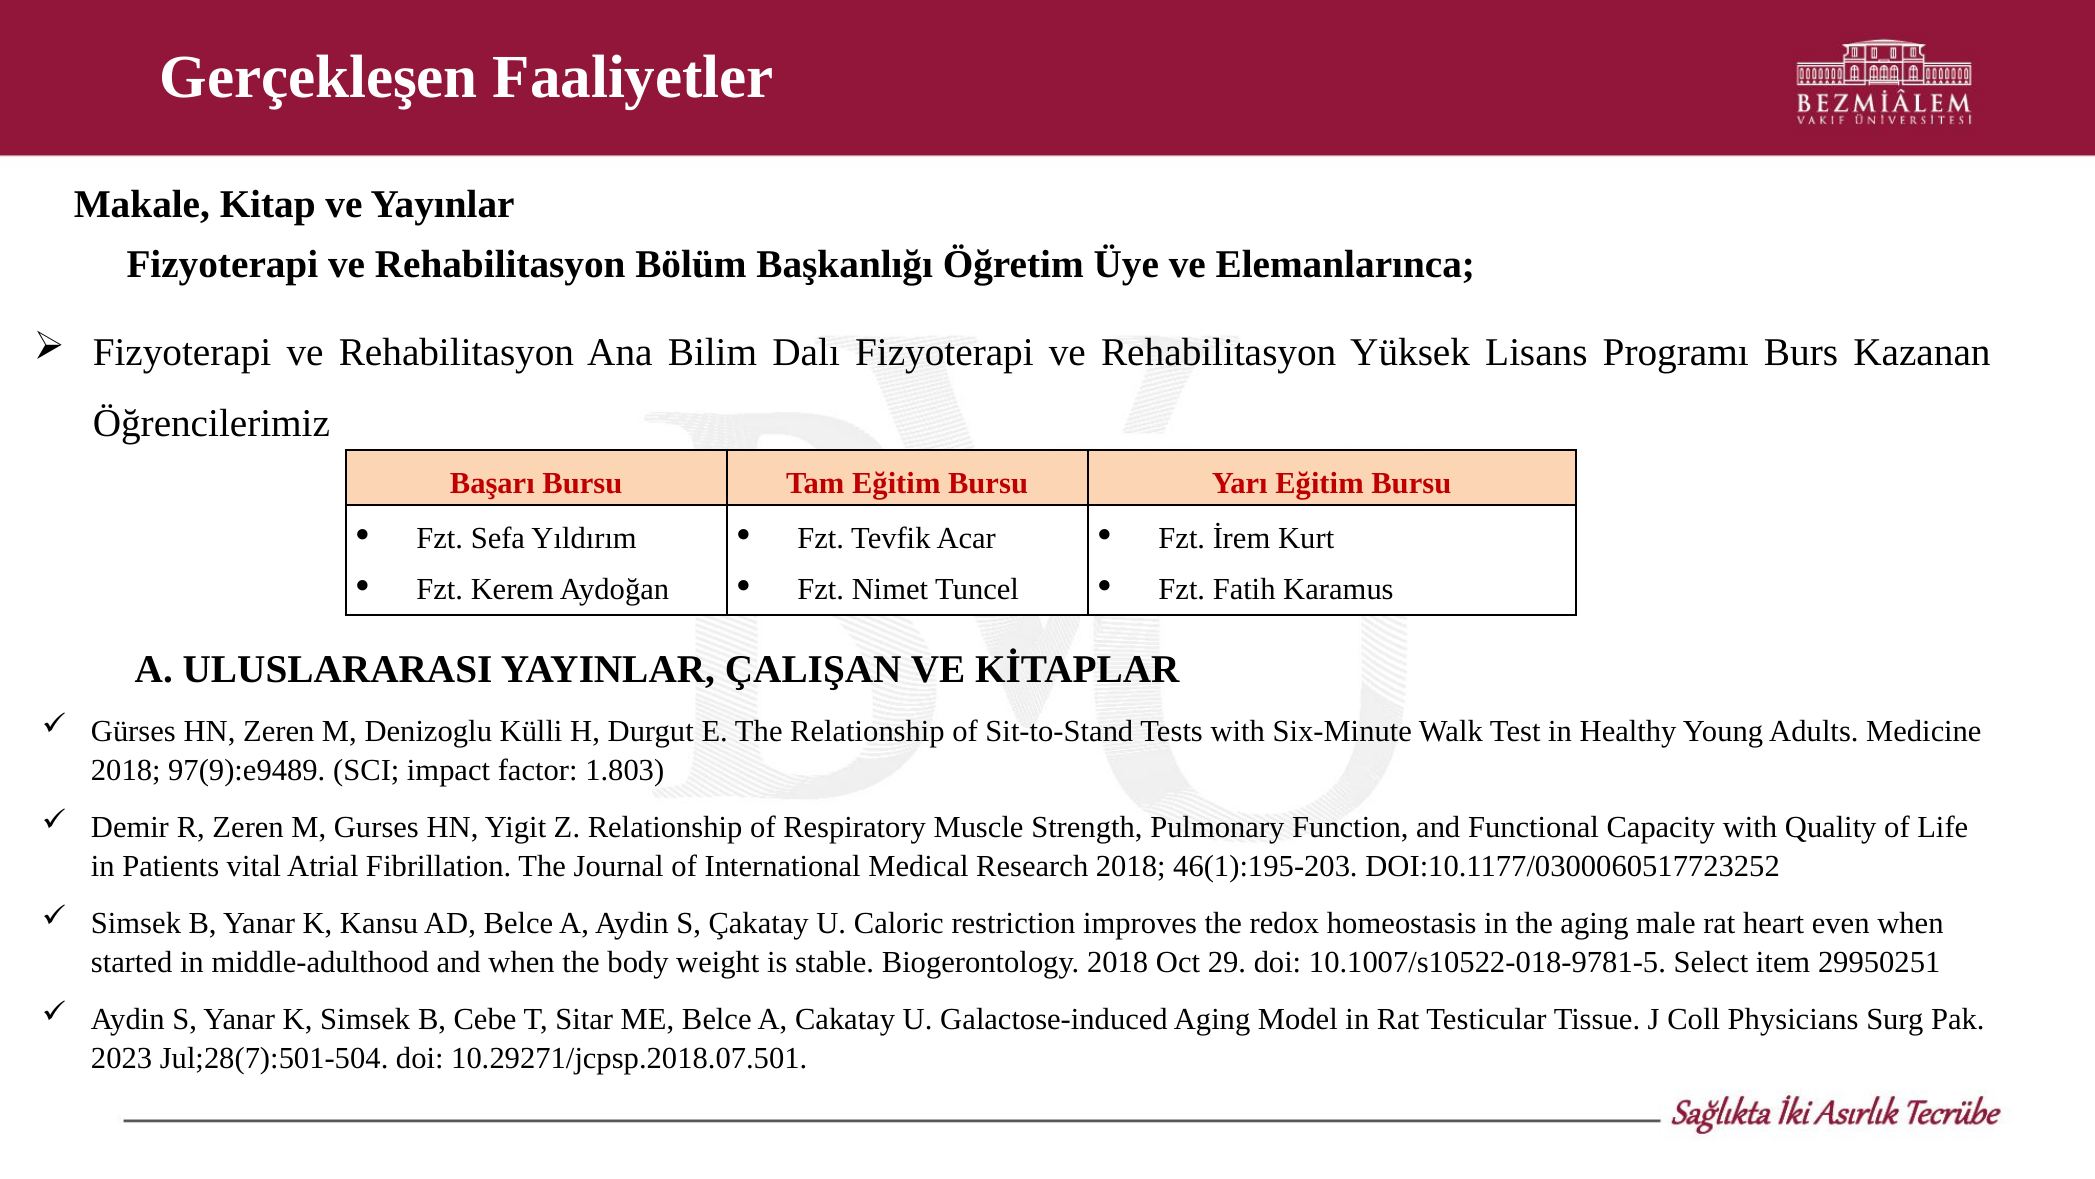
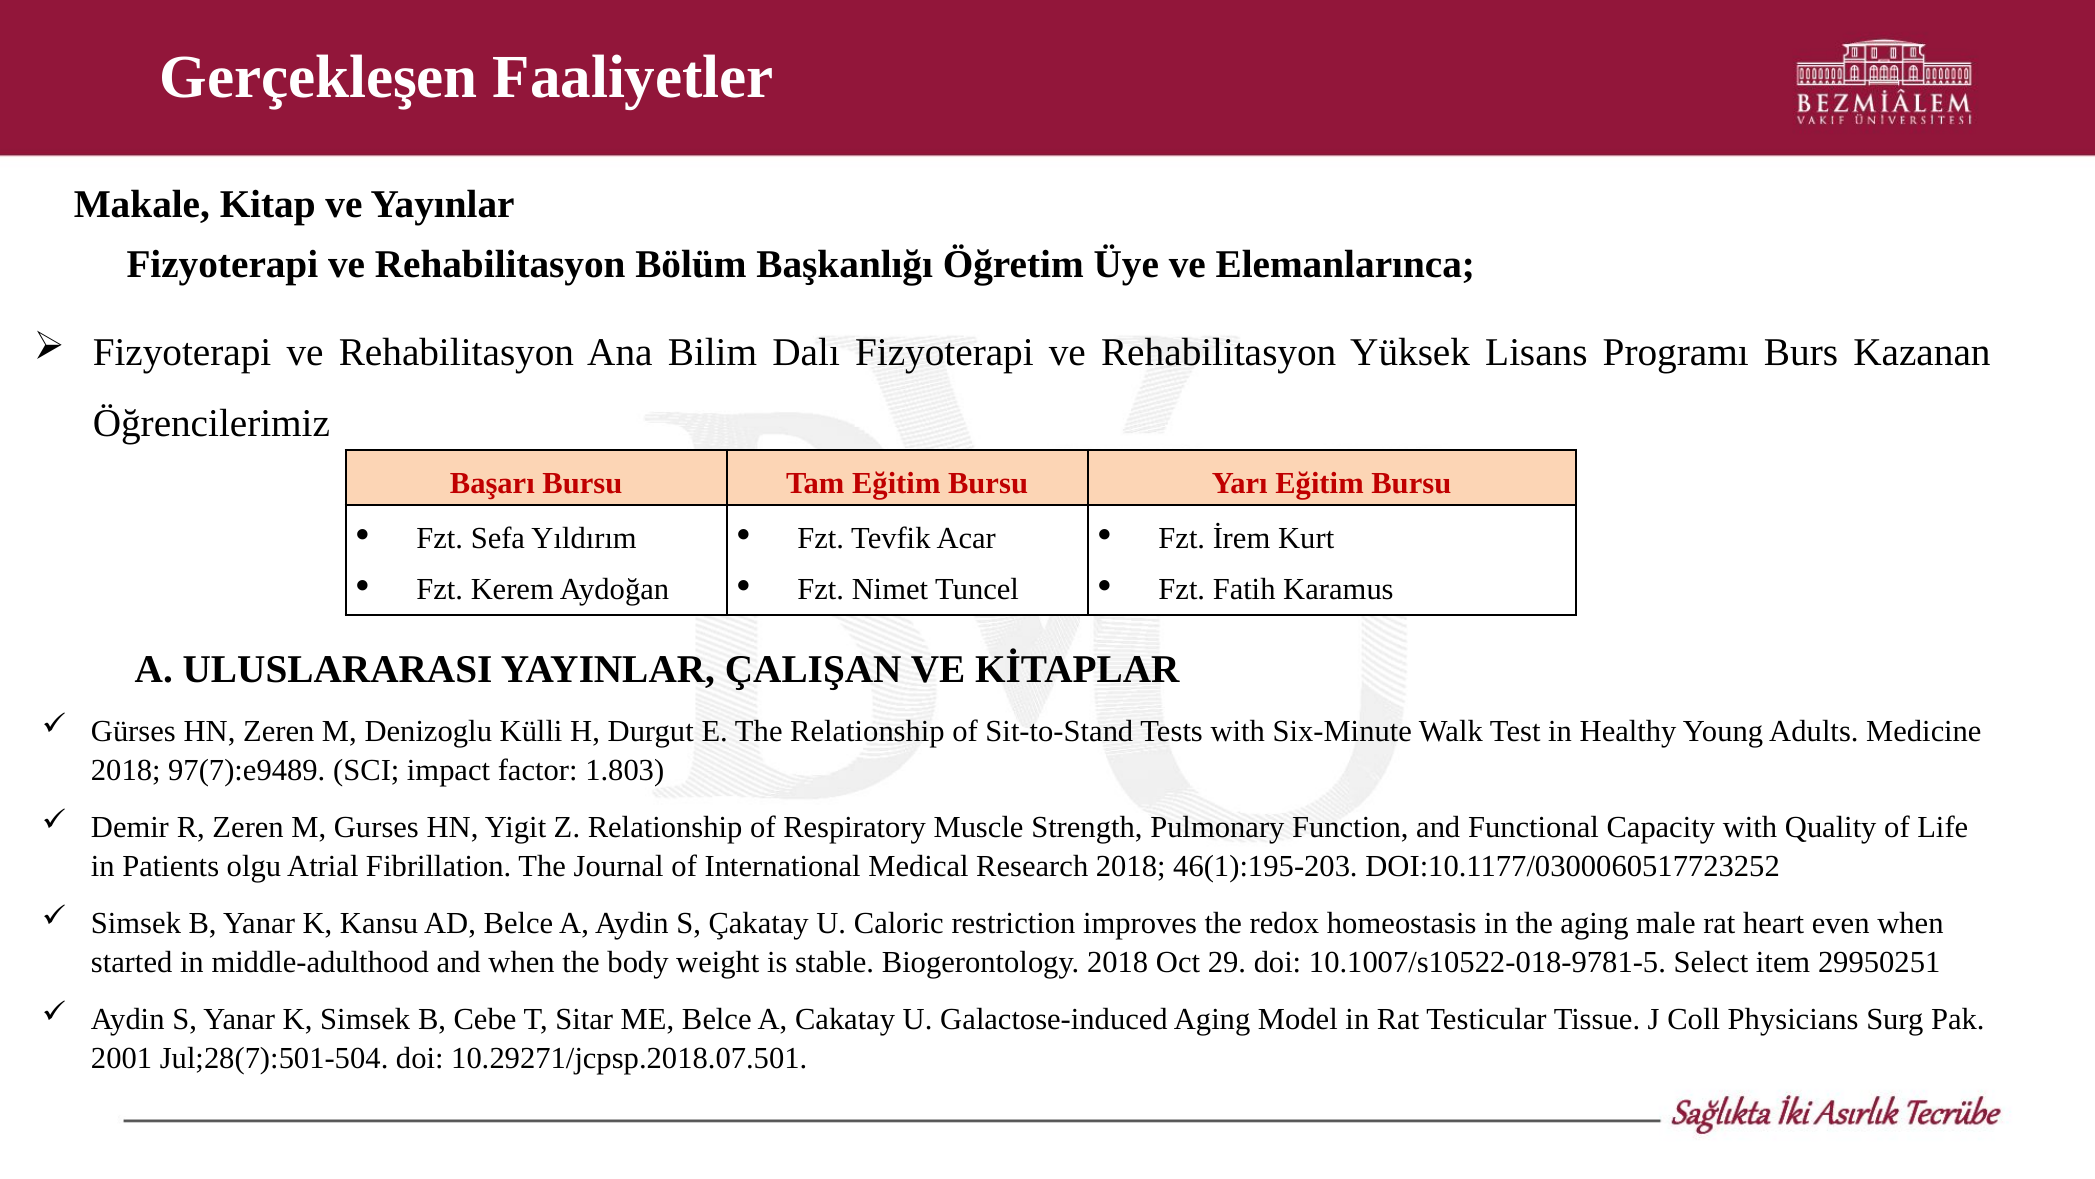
97(9):e9489: 97(9):e9489 -> 97(7):e9489 (247, 770)
vital: vital -> olgu (254, 866)
2023: 2023 -> 2001 (122, 1058)
